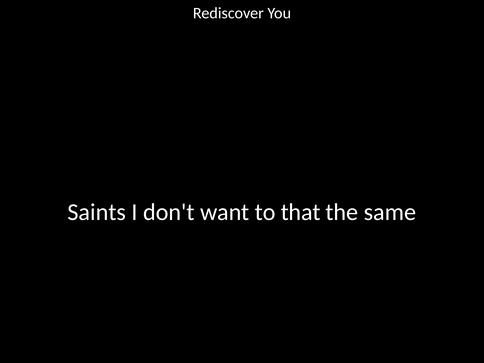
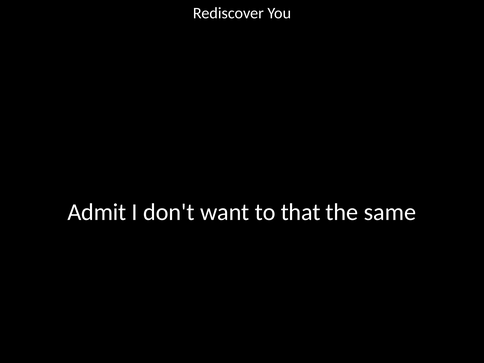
Saints: Saints -> Admit (97, 212)
